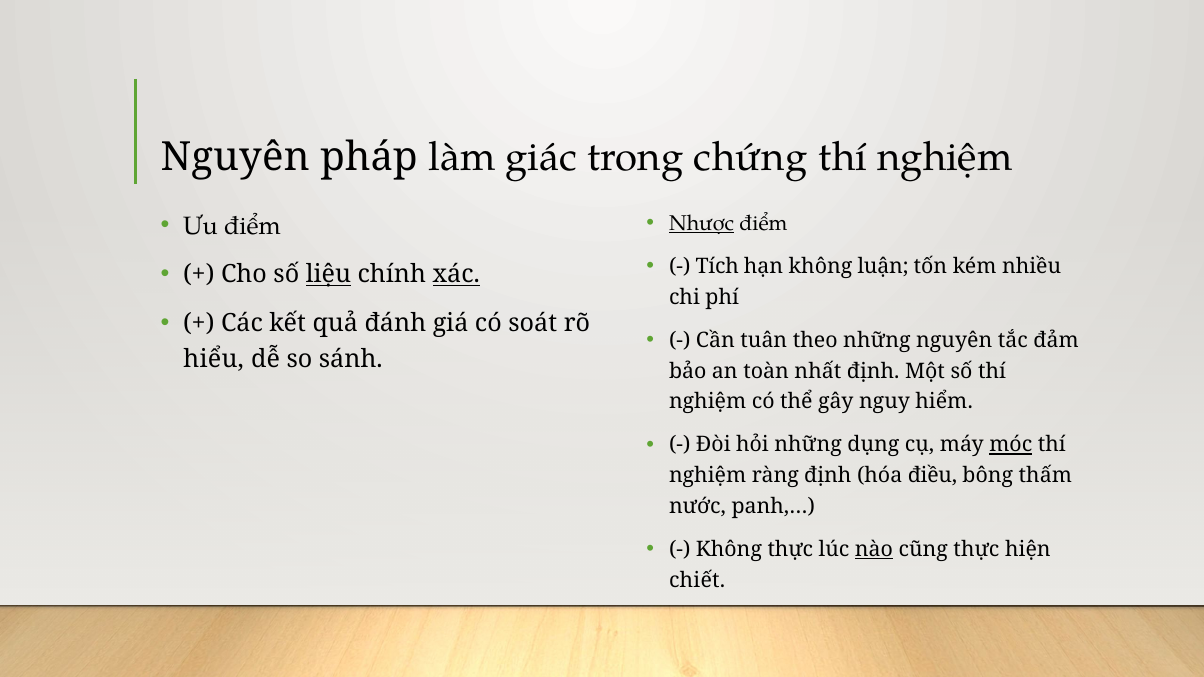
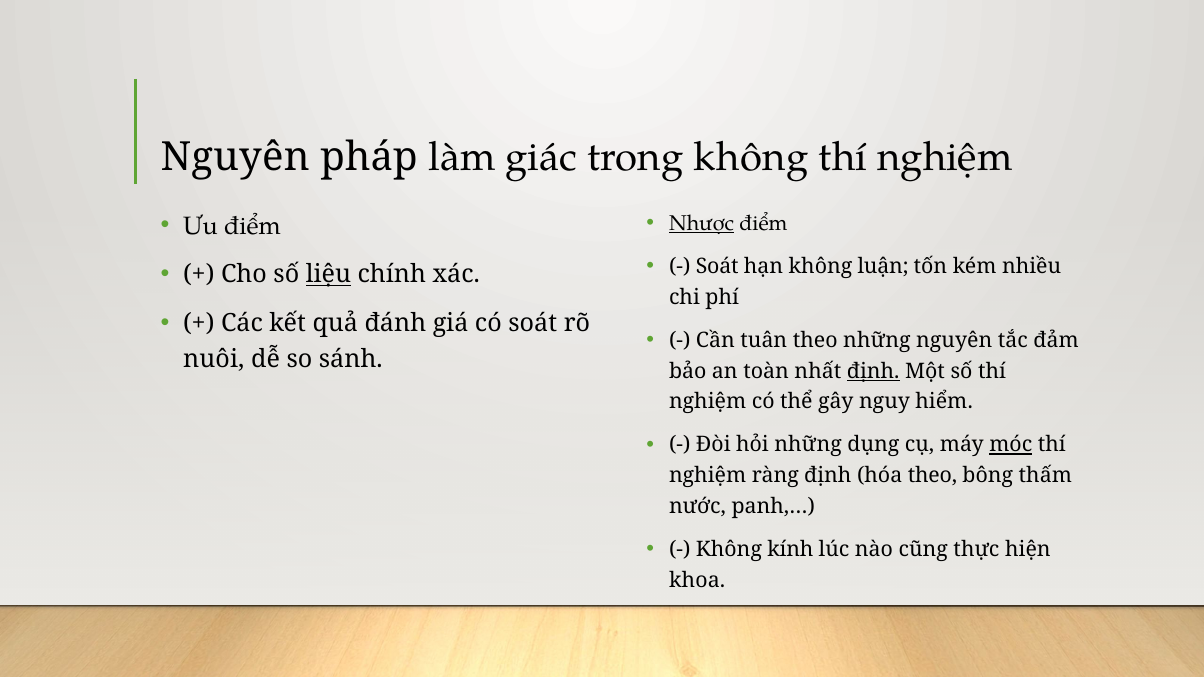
trong chứng: chứng -> không (751, 158)
Tích: Tích -> Soát (717, 266)
xác underline: present -> none (456, 275)
hiểu: hiểu -> nuôi (214, 360)
định underline: none -> present (873, 371)
hóa điều: điều -> theo (932, 476)
Không thực: thực -> kính (790, 550)
nào underline: present -> none (874, 550)
chiết: chiết -> khoa (697, 581)
